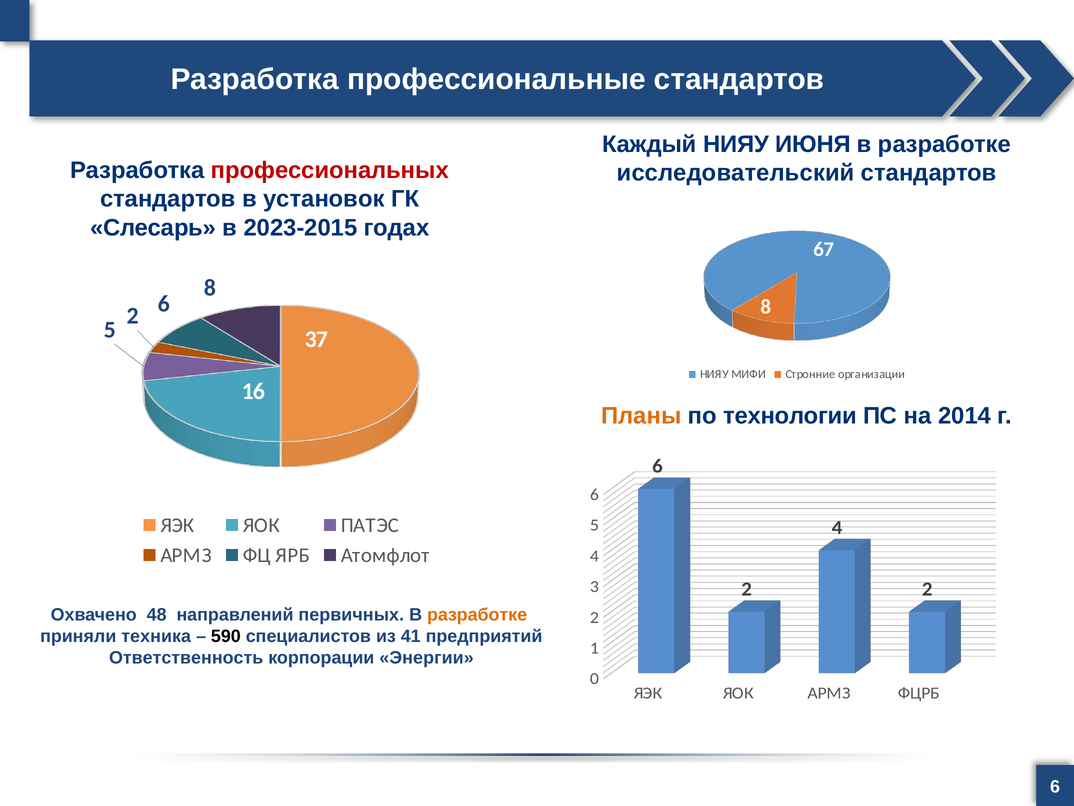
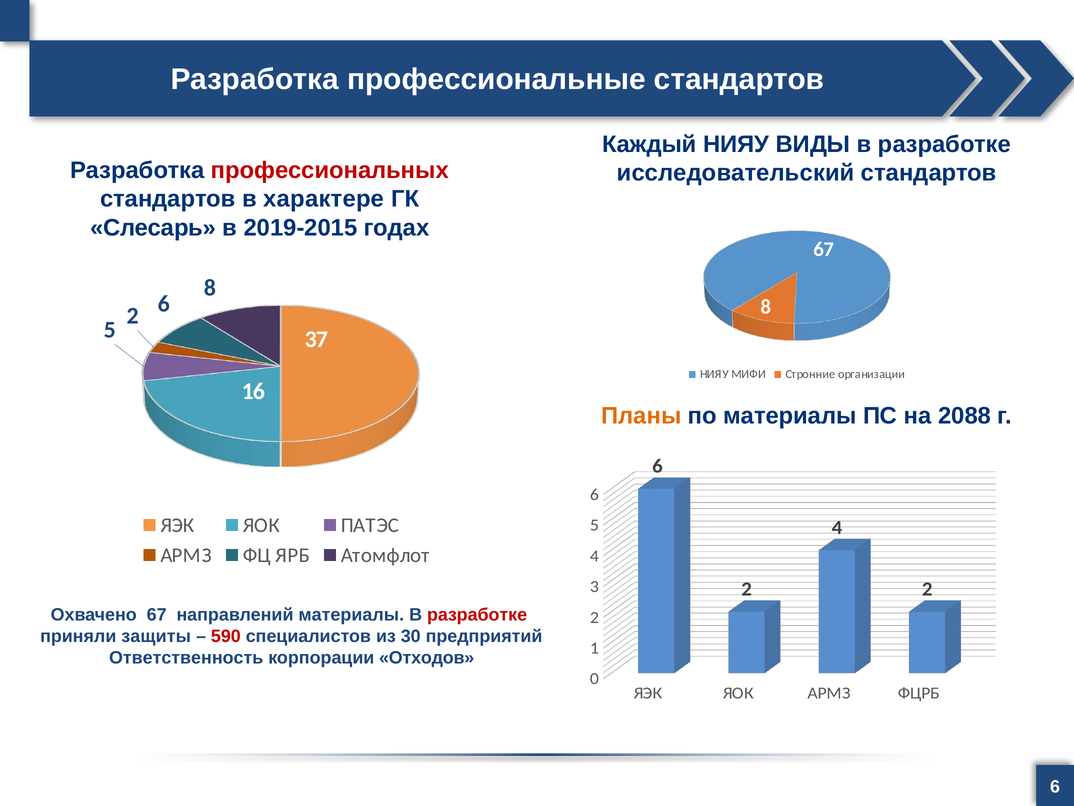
ИЮНЯ: ИЮНЯ -> ВИДЫ (813, 144)
установок: установок -> характере (324, 199)
2023-2015: 2023-2015 -> 2019-2015 (301, 228)
по технологии: технологии -> материалы (790, 416)
2014: 2014 -> 2088 (965, 416)
Охвачено 48: 48 -> 67 (157, 615)
направлений первичных: первичных -> материалы (351, 615)
разработке colour: orange -> red (477, 615)
техника: техника -> защиты (156, 636)
590 colour: black -> red (226, 636)
41: 41 -> 30 (411, 636)
Энергии: Энергии -> Отходов (427, 657)
